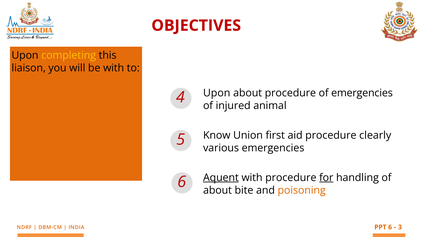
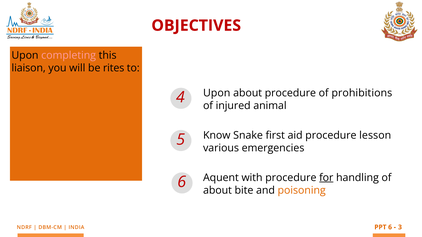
completing colour: yellow -> pink (69, 55)
be with: with -> rites (114, 68)
of emergencies: emergencies -> prohibitions (362, 93)
Union: Union -> Snake (248, 135)
clearly: clearly -> lesson (375, 135)
Aquent underline: present -> none (221, 178)
